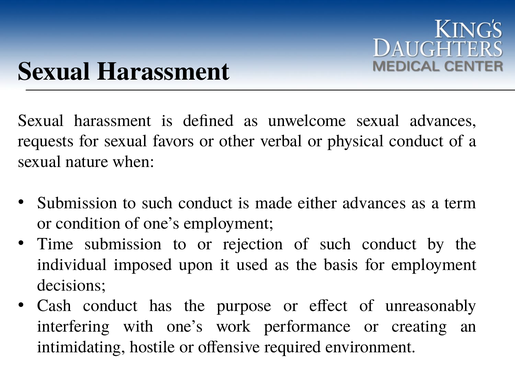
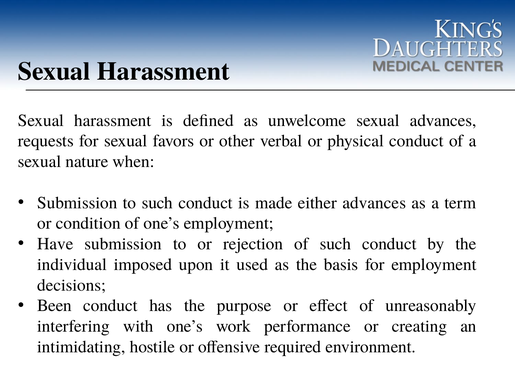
Time: Time -> Have (55, 244)
Cash: Cash -> Been (54, 306)
